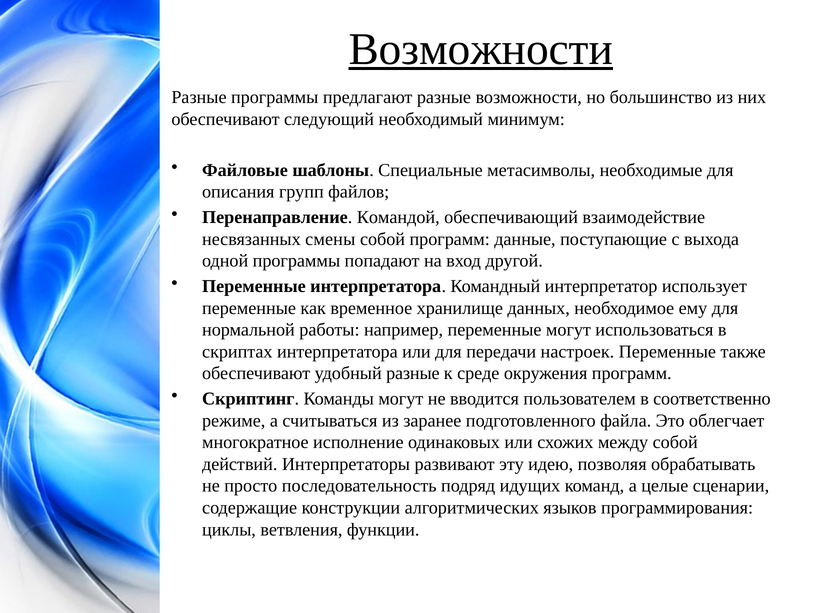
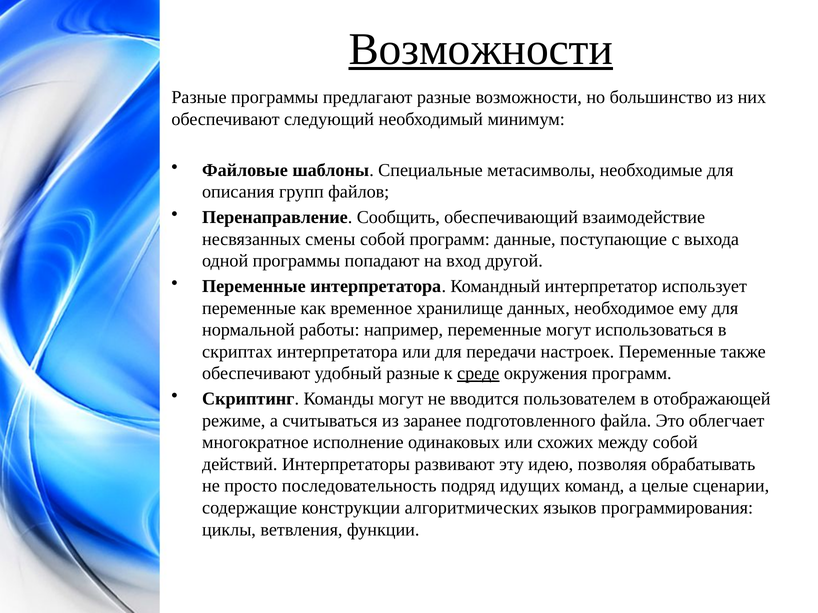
Командой: Командой -> Сообщить (398, 217)
среде underline: none -> present (478, 374)
соответственно: соответственно -> отображающей (712, 399)
